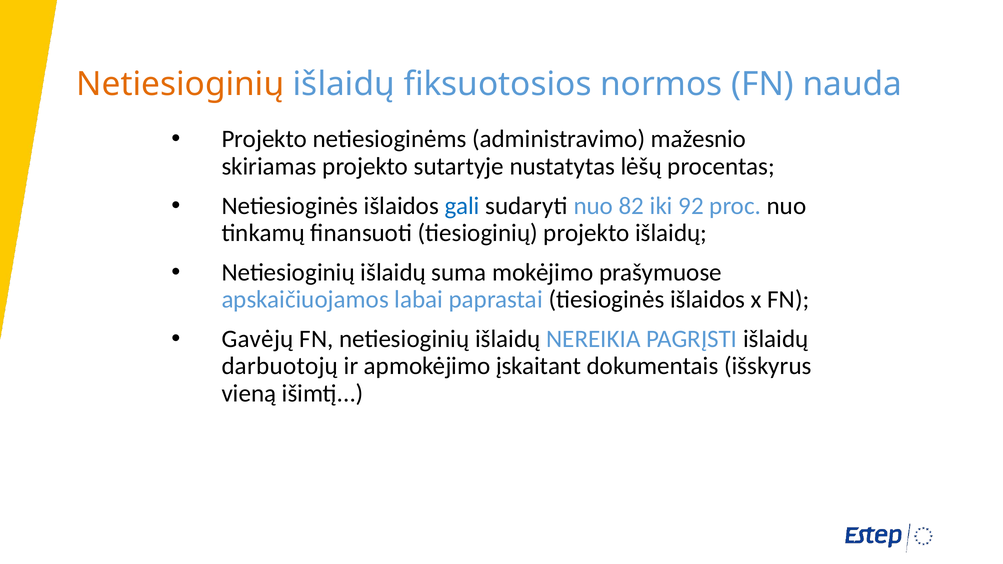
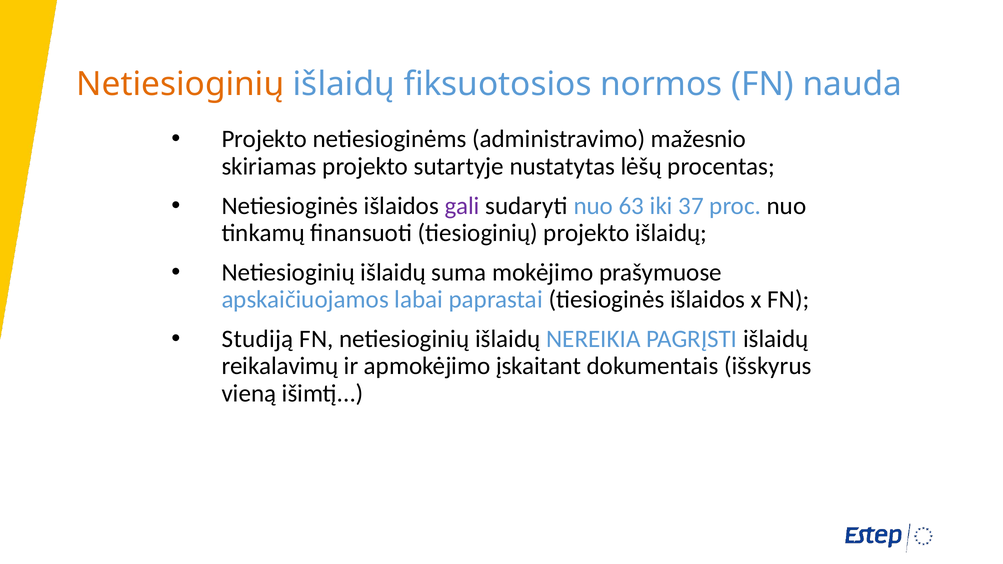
gali colour: blue -> purple (462, 206)
82: 82 -> 63 (631, 206)
92: 92 -> 37 (691, 206)
Gavėjų: Gavėjų -> Studiją (258, 339)
darbuotojų: darbuotojų -> reikalavimų (280, 366)
